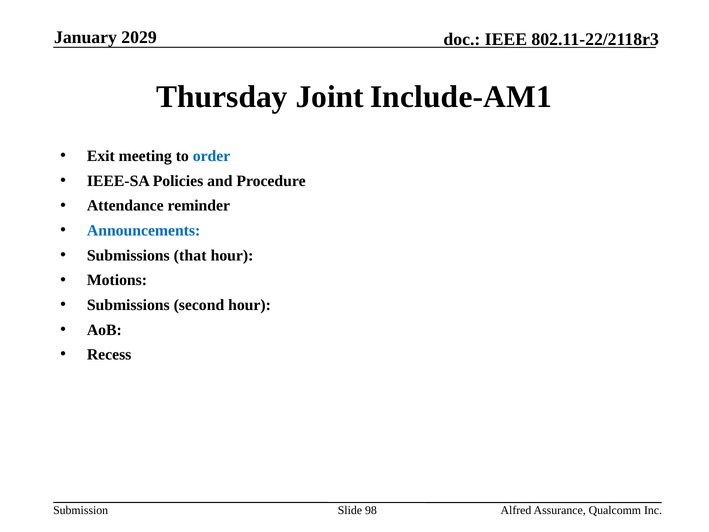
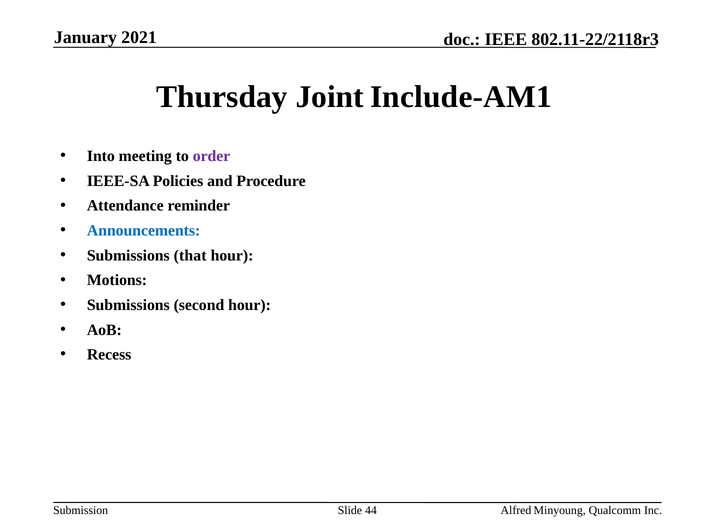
2029: 2029 -> 2021 (139, 38)
Exit: Exit -> Into (101, 156)
order colour: blue -> purple (212, 156)
98: 98 -> 44 (371, 510)
Assurance: Assurance -> Minyoung (560, 510)
